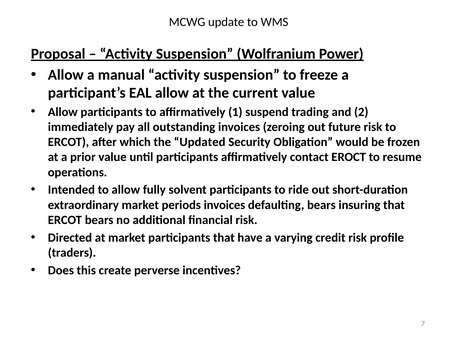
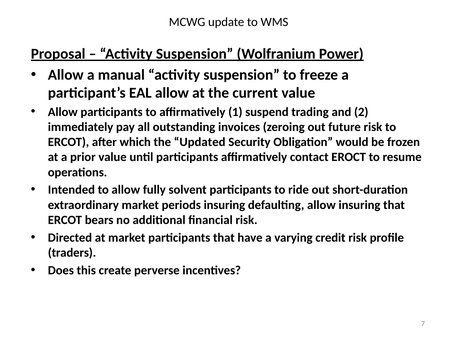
periods invoices: invoices -> insuring (224, 205)
defaulting bears: bears -> allow (321, 205)
